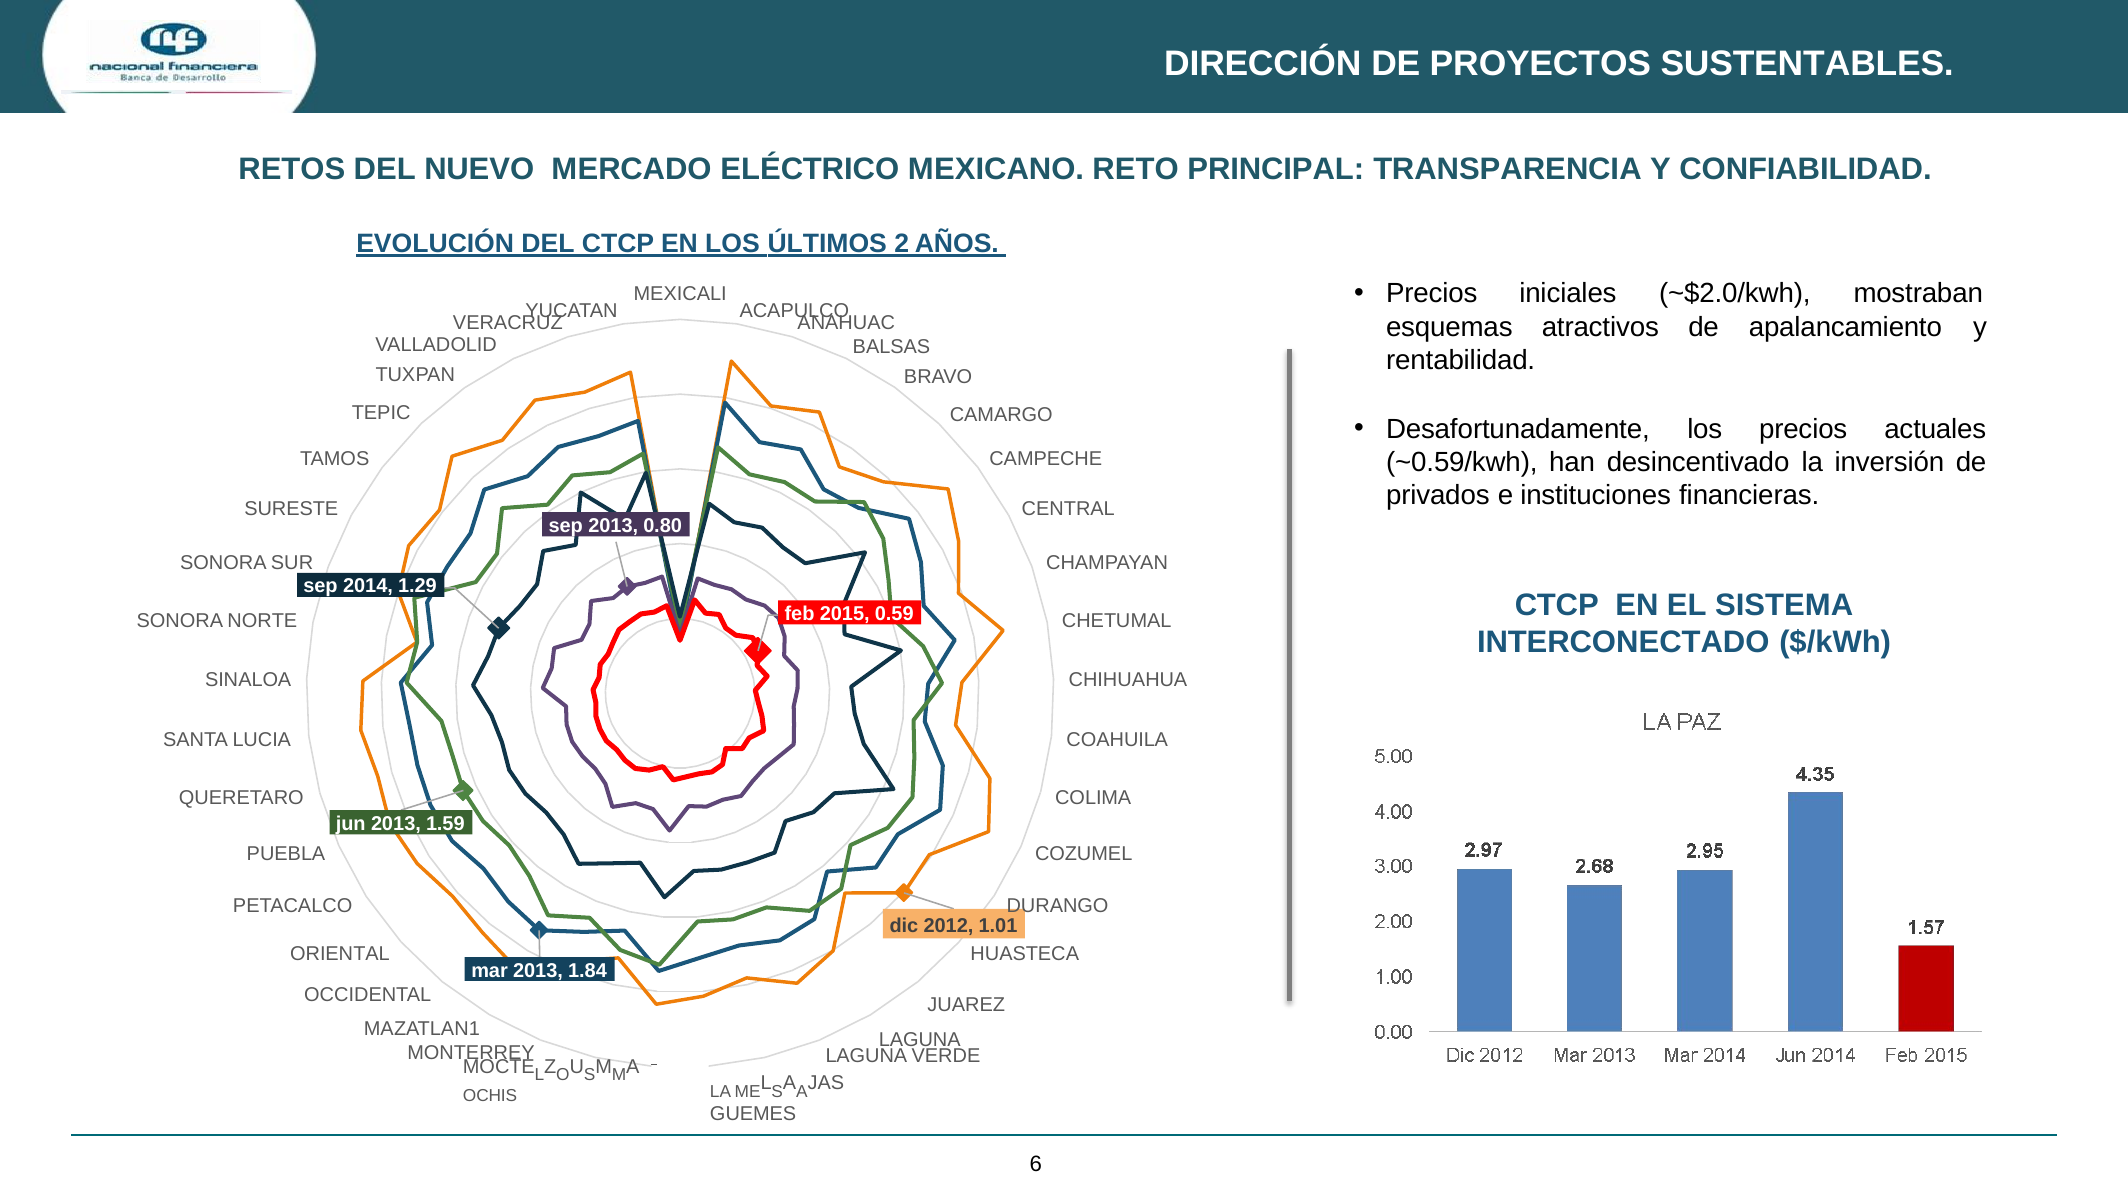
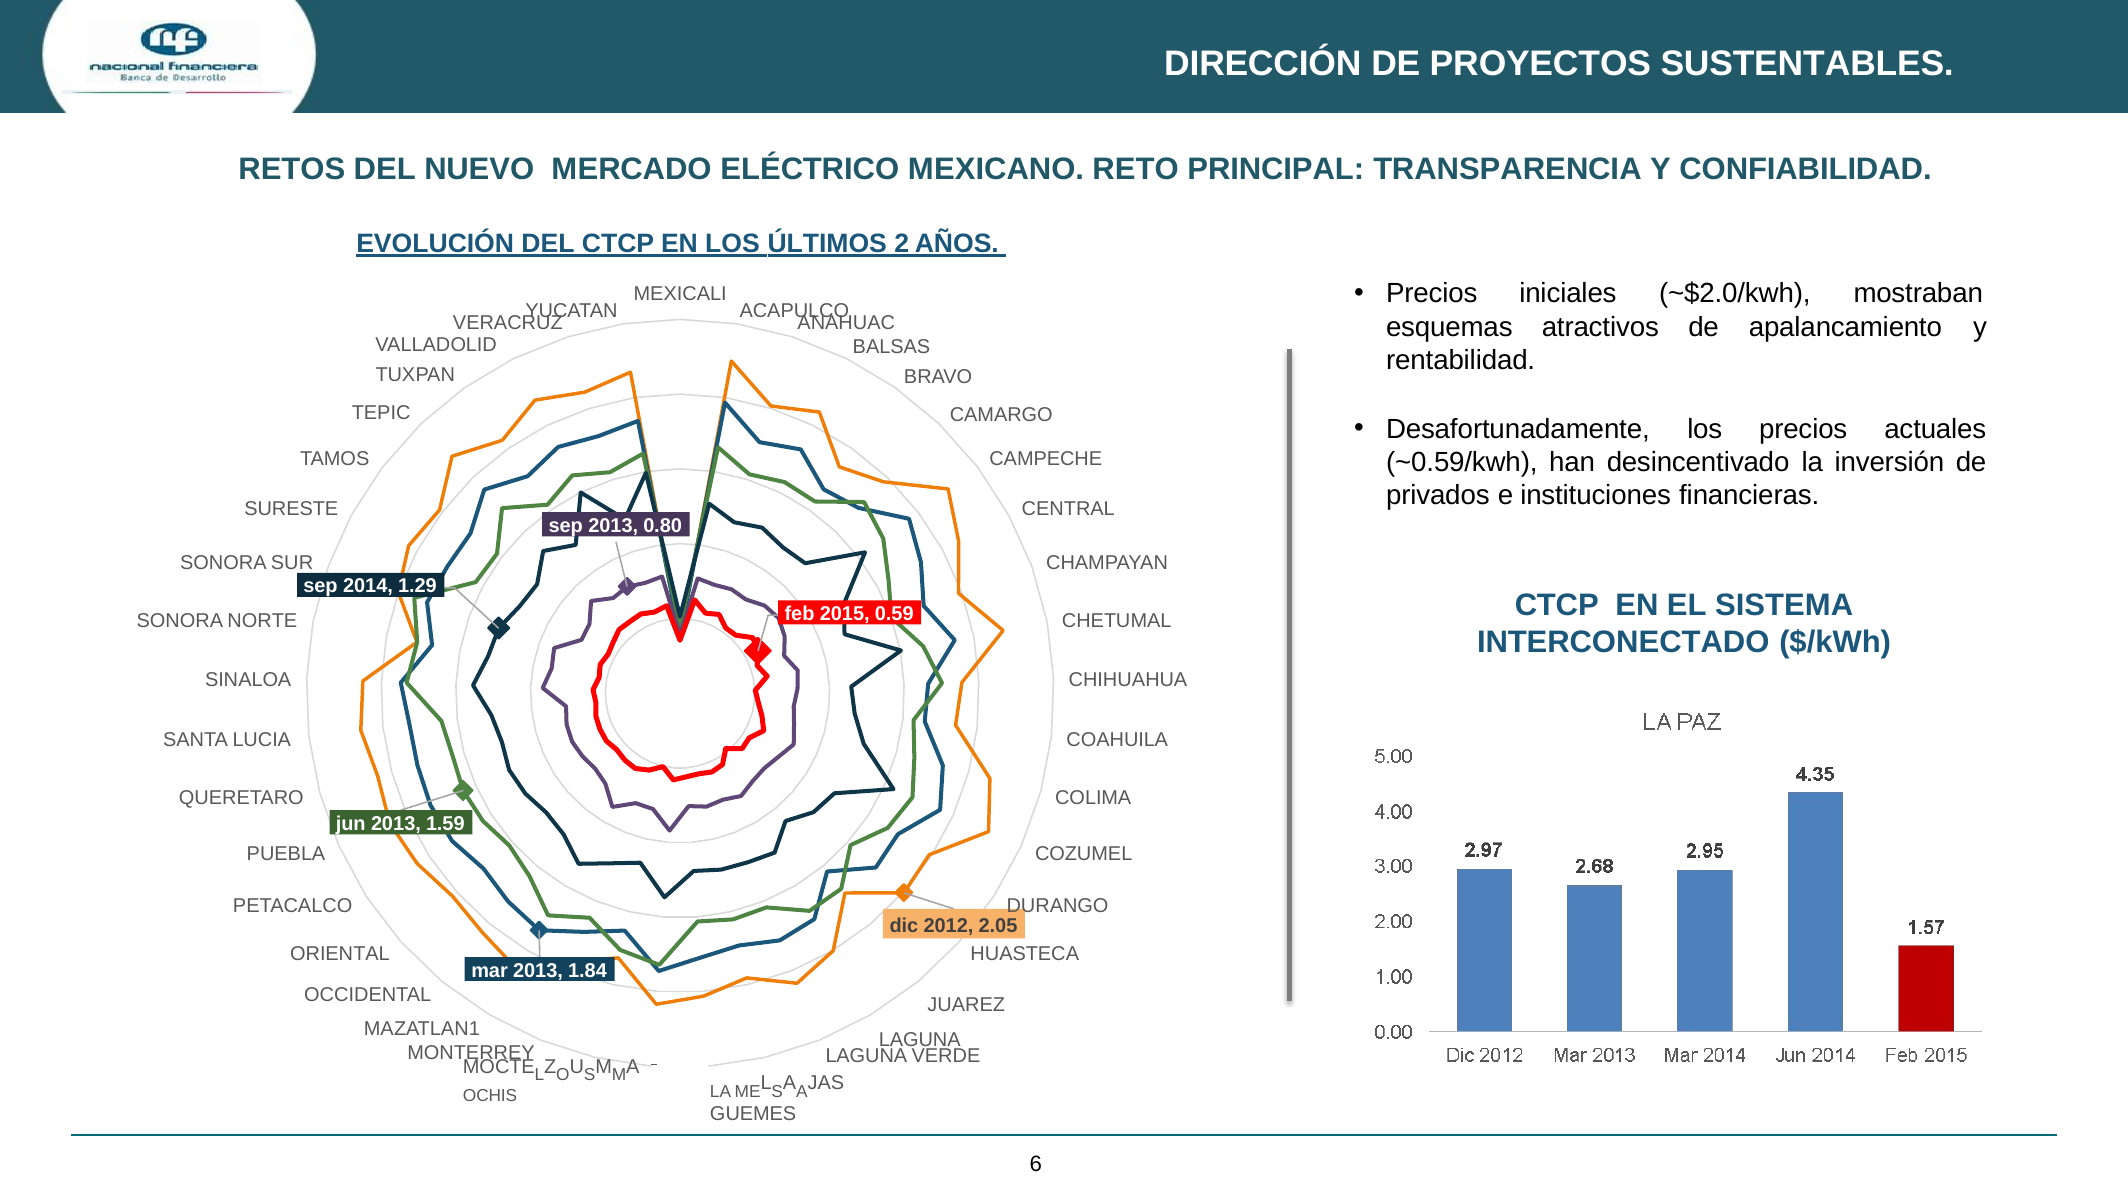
1.01: 1.01 -> 2.05 (998, 926)
